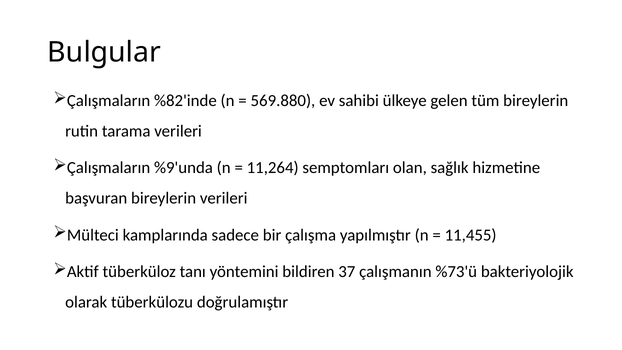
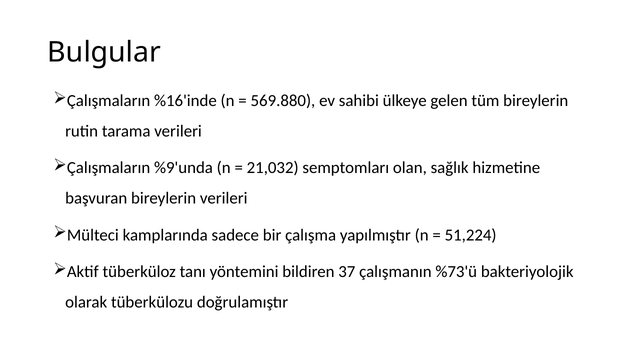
%82'inde: %82'inde -> %16'inde (185, 101)
11,264: 11,264 -> 21,032 (273, 168)
11,455: 11,455 -> 51,224 (471, 235)
